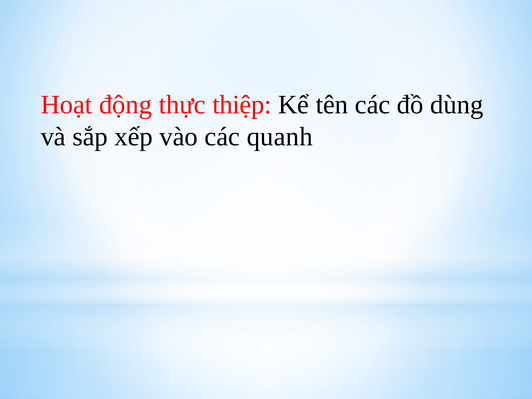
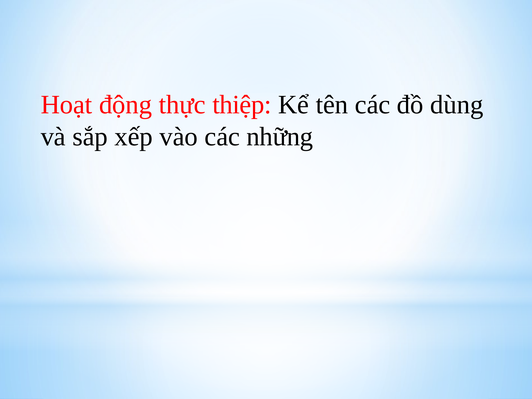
quanh: quanh -> những (280, 137)
